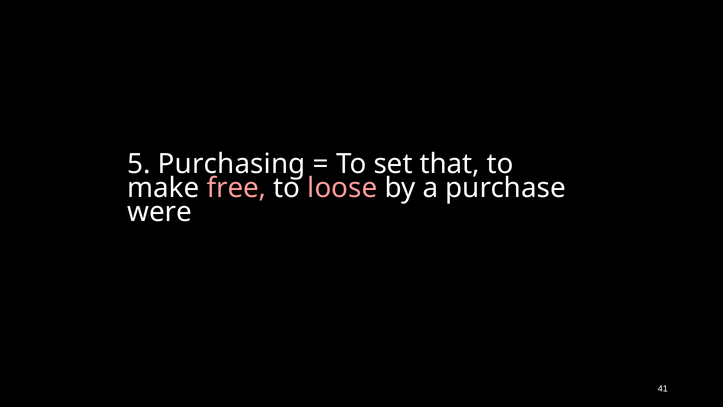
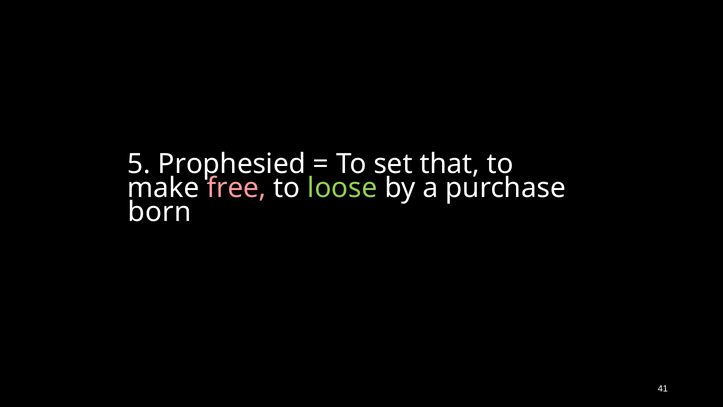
Purchasing: Purchasing -> Prophesied (232, 164)
loose colour: pink -> light green (342, 188)
were: were -> born (160, 212)
